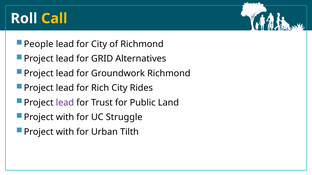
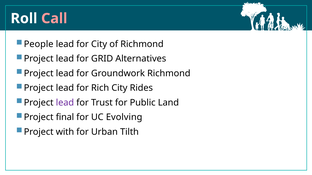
Call colour: yellow -> pink (54, 19)
with: with -> final (65, 118)
Struggle: Struggle -> Evolving (124, 118)
